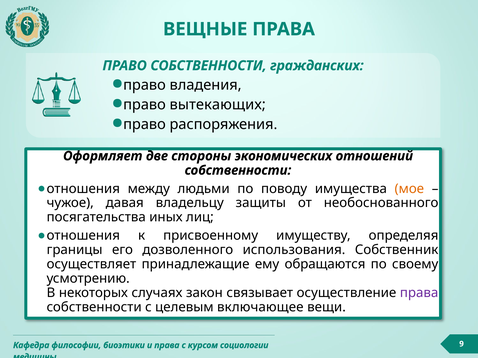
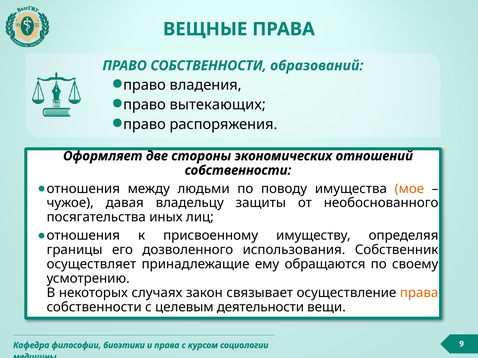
гражданских: гражданских -> образований (317, 66)
права colour: purple -> orange (419, 293)
включающее: включающее -> деятельности (260, 308)
